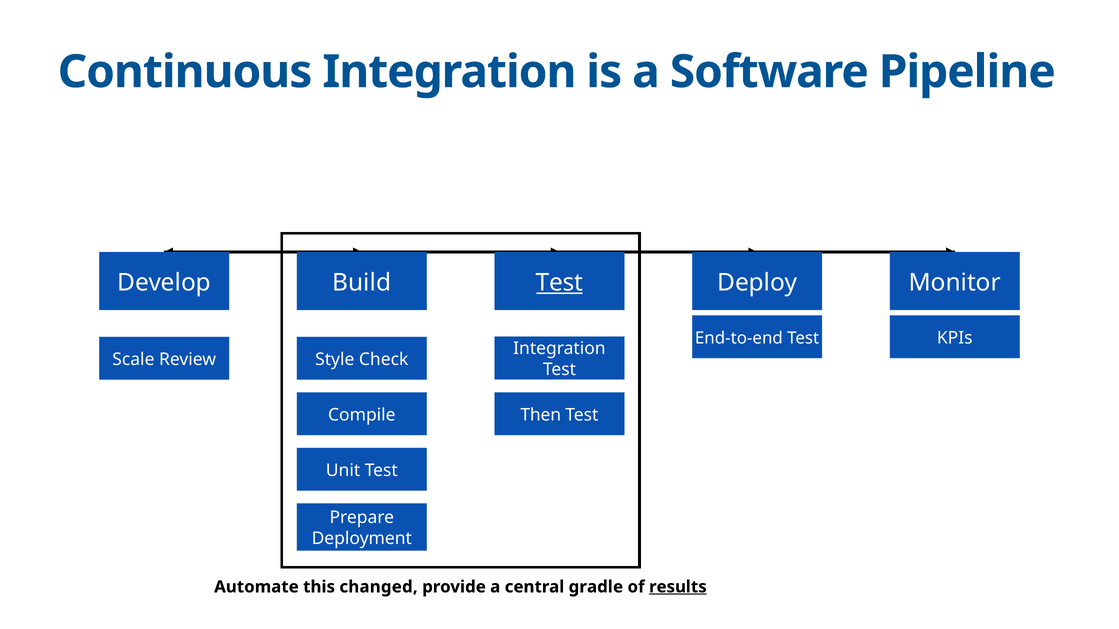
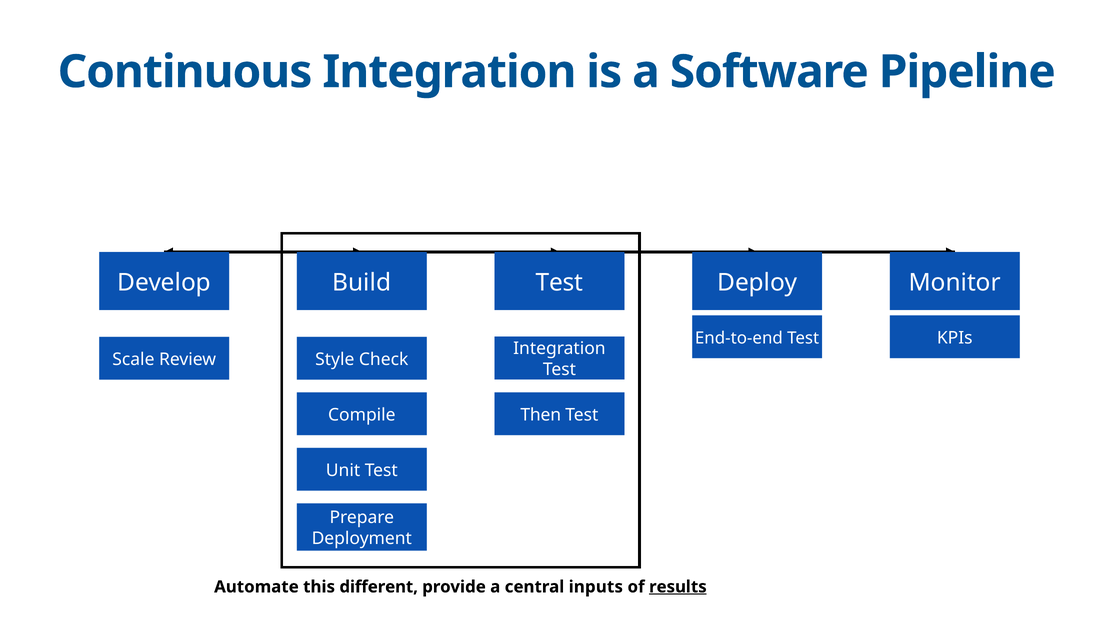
Test underline: present -> none (560, 283)
changed: changed -> different (379, 587)
gradle: gradle -> inputs (596, 587)
